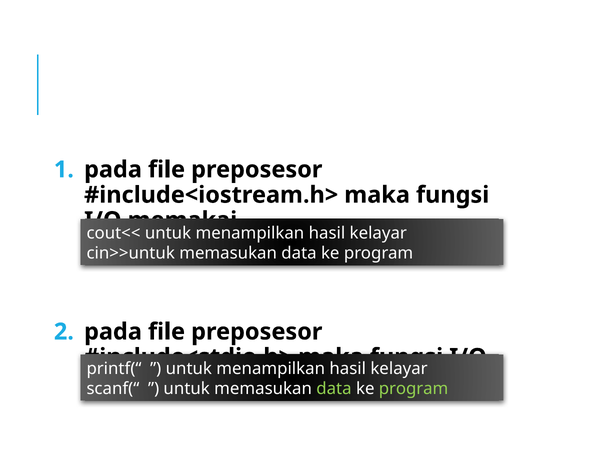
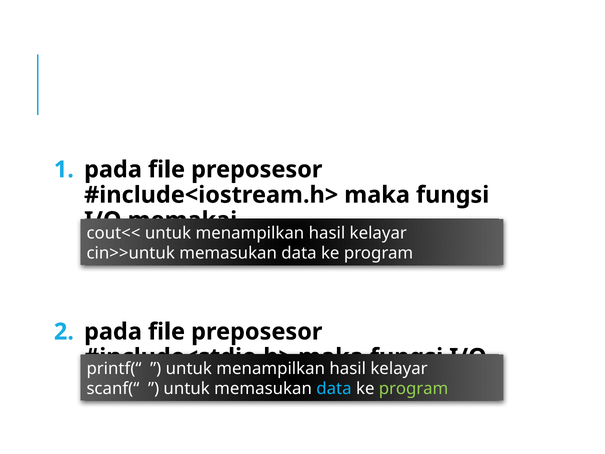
data colour: light green -> light blue (334, 389)
